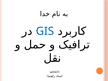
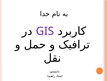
GIS colour: blue -> purple (45, 31)
